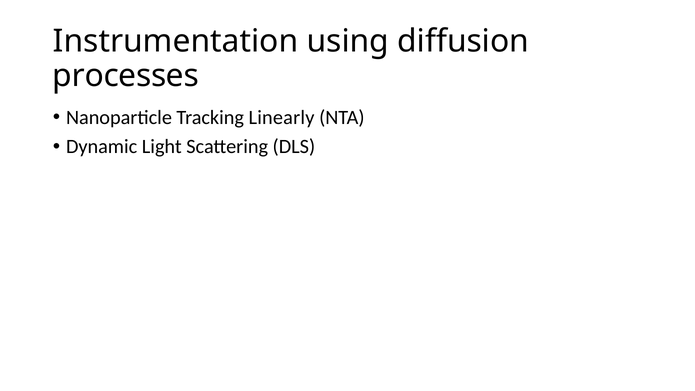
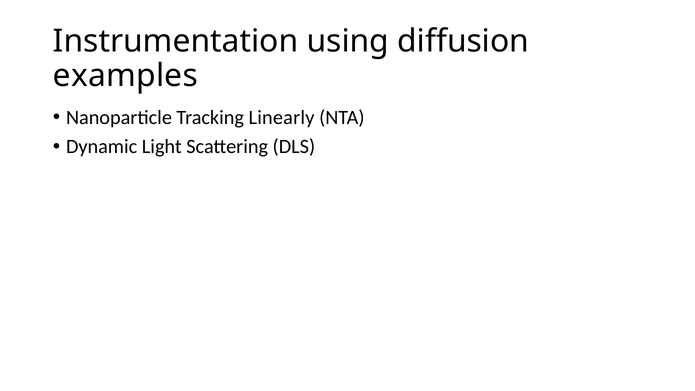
processes: processes -> examples (125, 76)
